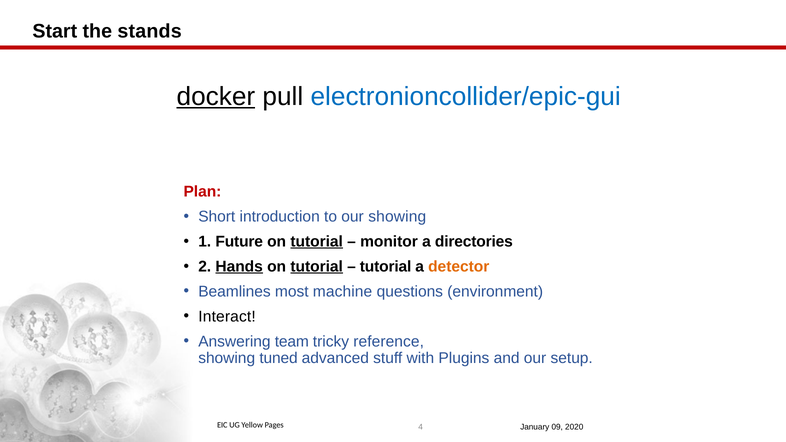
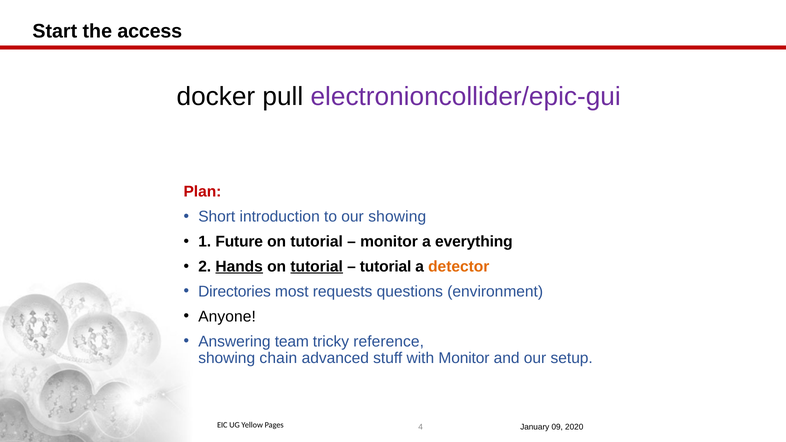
stands: stands -> access (150, 31)
docker underline: present -> none (216, 96)
electronioncollider/epic-gui colour: blue -> purple (466, 96)
tutorial underline: present -> none (317, 242)
directories: directories -> everything (474, 242)
Beamlines: Beamlines -> Directories (235, 291)
machine: machine -> requests (343, 291)
Interact: Interact -> Anyone (227, 316)
tuned: tuned -> chain (278, 358)
with Plugins: Plugins -> Monitor (464, 358)
